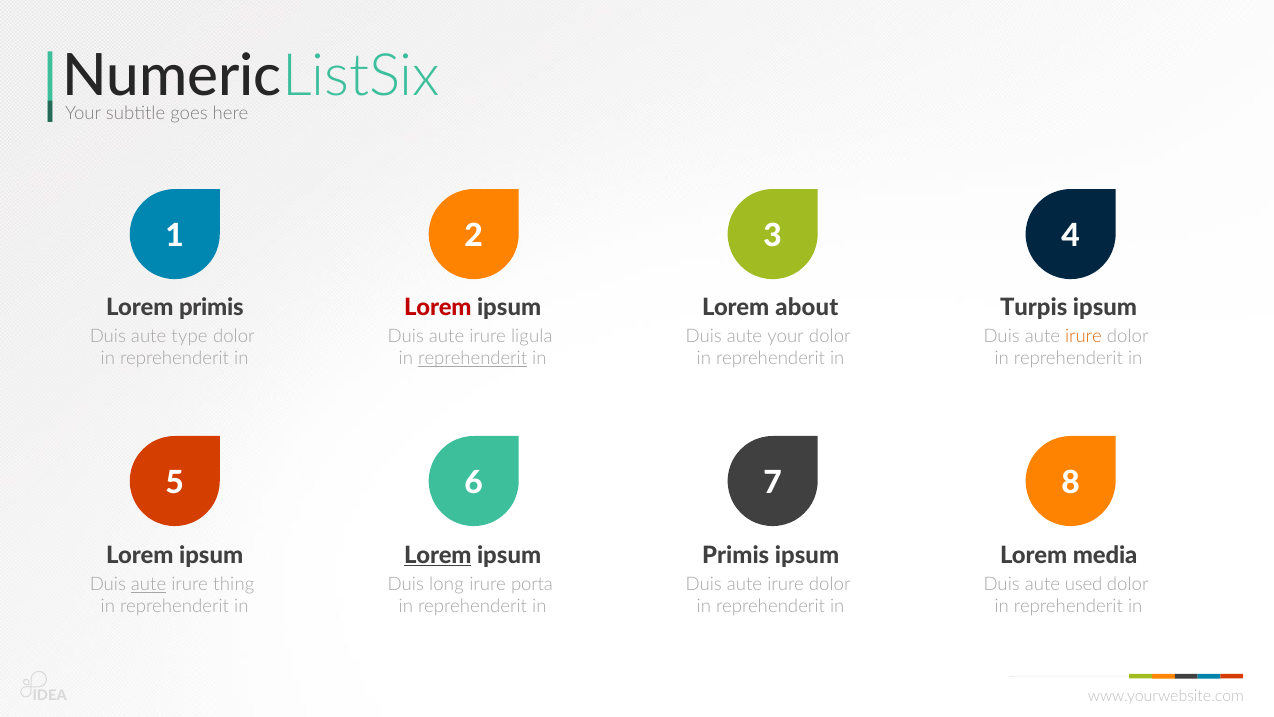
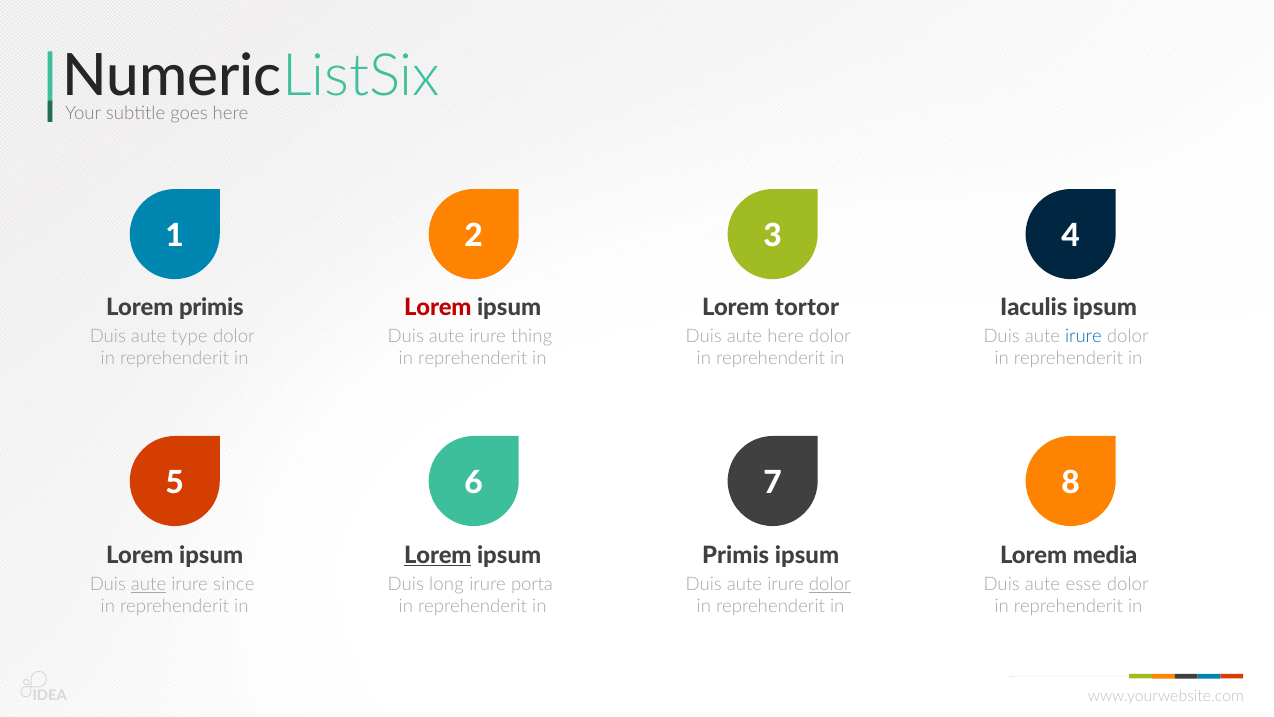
about: about -> tortor (807, 307)
Turpis: Turpis -> Iaculis (1034, 307)
ligula: ligula -> thing (532, 336)
aute your: your -> here (785, 336)
irure colour: orange -> blue (1084, 336)
reprehenderit underline: present -> none (473, 358)
thing: thing -> since (234, 584)
dolor underline: none -> present (830, 584)
used: used -> esse (1083, 584)
